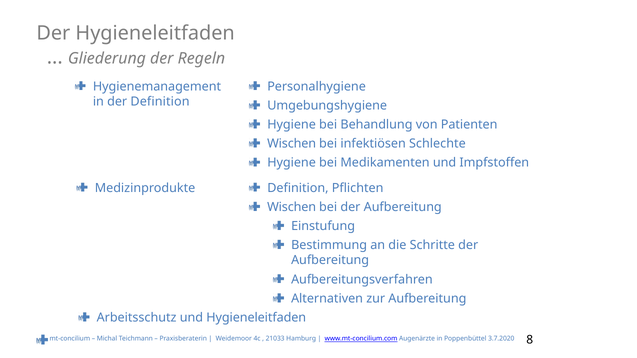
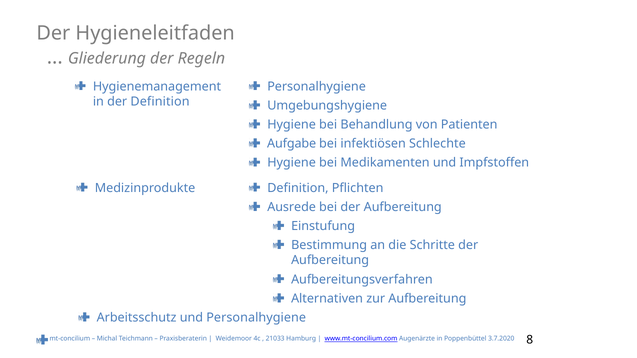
Wischen: Wischen -> Aufgabe (292, 144)
Wischen: Wischen -> Ausrede (292, 207)
und Hygieneleitfaden: Hygieneleitfaden -> Personalhygiene (256, 318)
